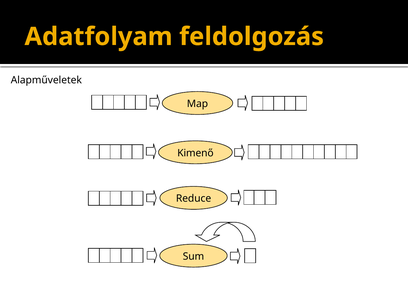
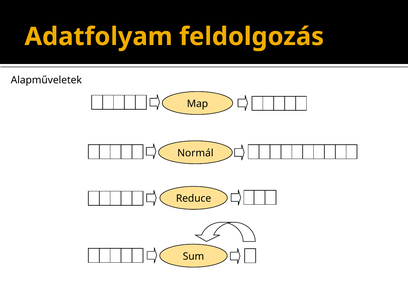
Kimenő: Kimenő -> Normál (195, 153)
